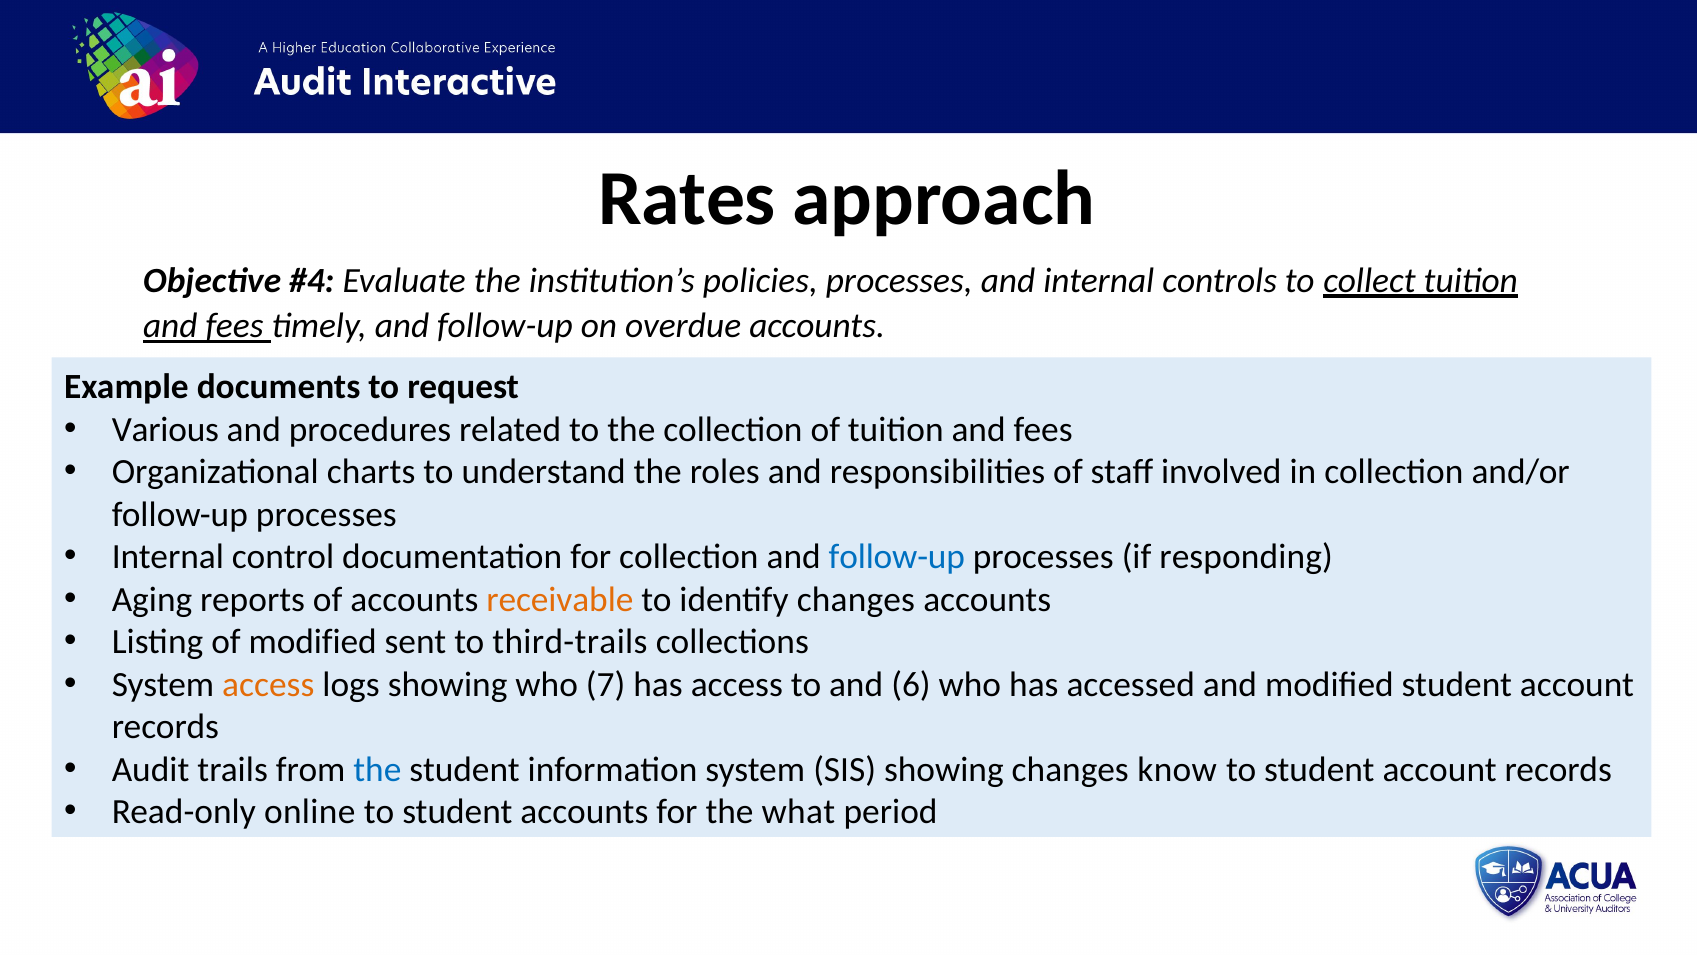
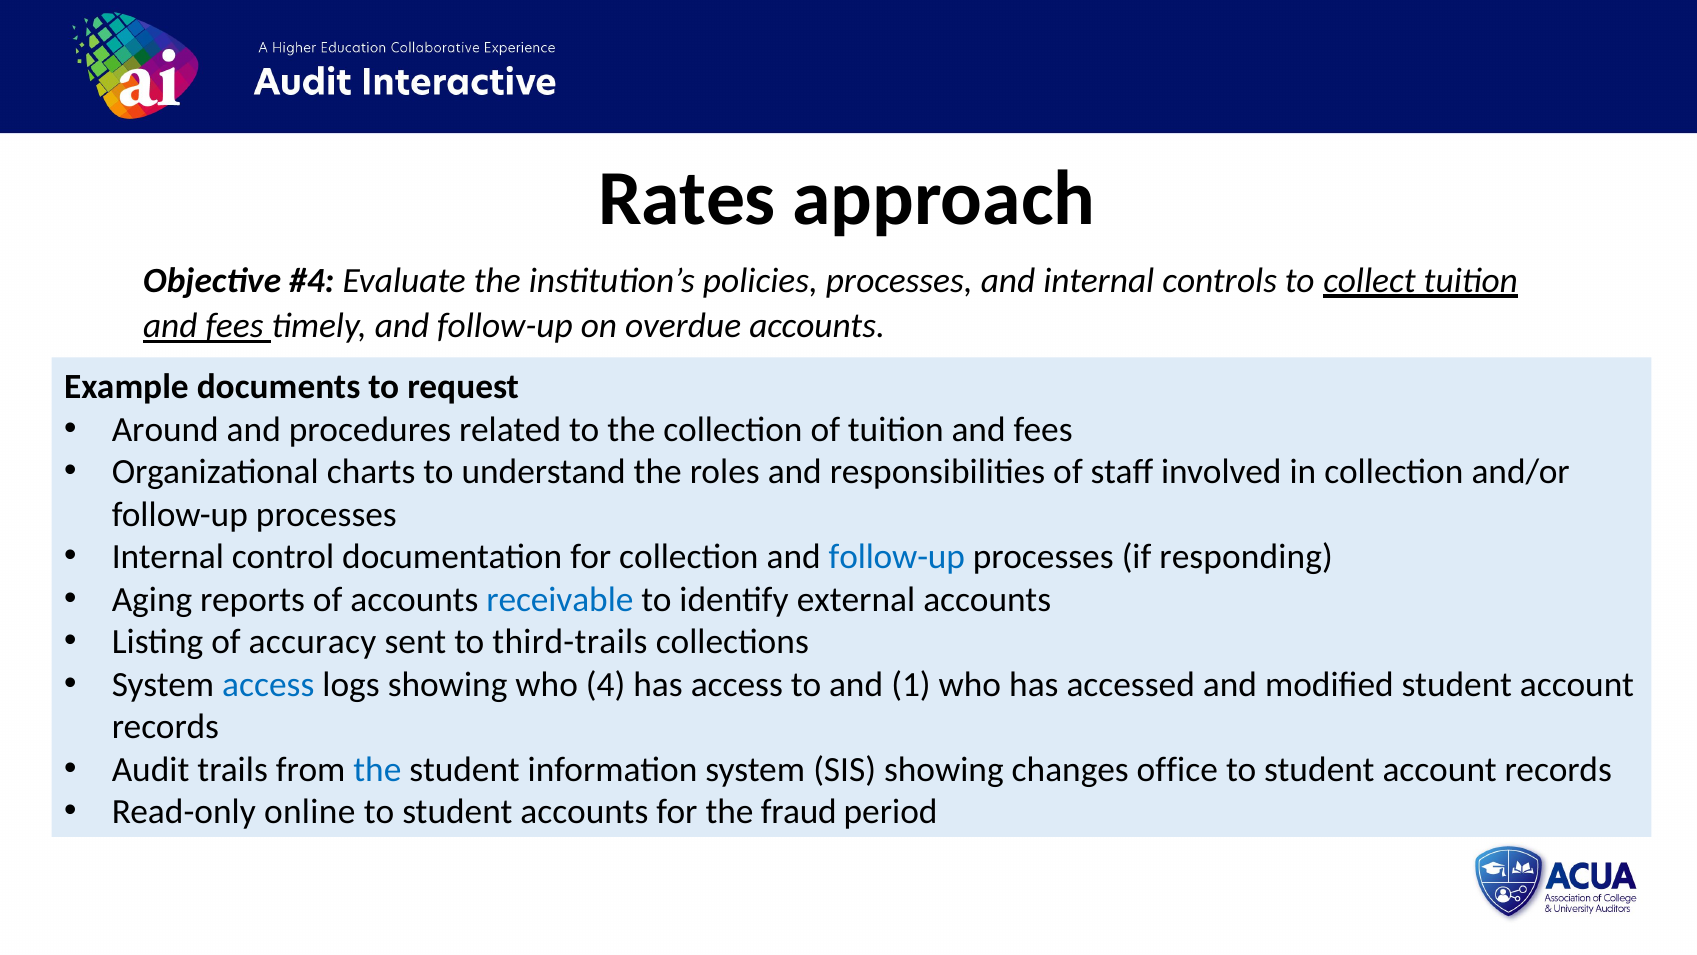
Various: Various -> Around (165, 430)
receivable colour: orange -> blue (560, 599)
identify changes: changes -> external (856, 599)
of modified: modified -> accuracy (312, 642)
access colour: orange -> blue (268, 684)
7: 7 -> 4 (606, 684)
6: 6 -> 1 (911, 684)
know: know -> office (1177, 769)
what: what -> fraud (799, 811)
